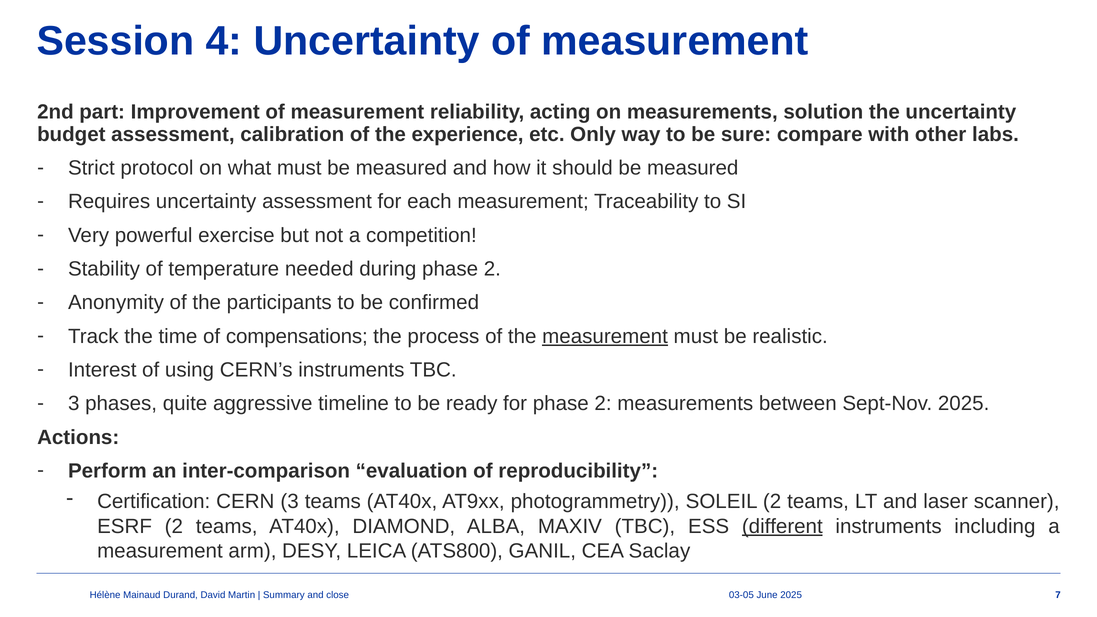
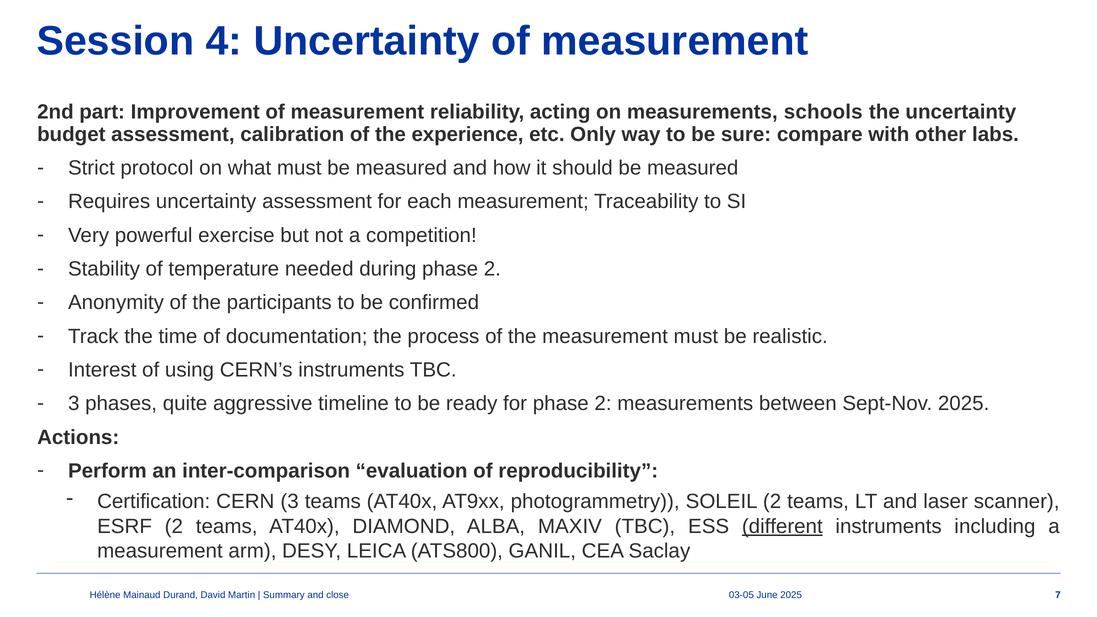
solution: solution -> schools (823, 112)
compensations: compensations -> documentation (297, 336)
measurement underline: present -> none (605, 336)
